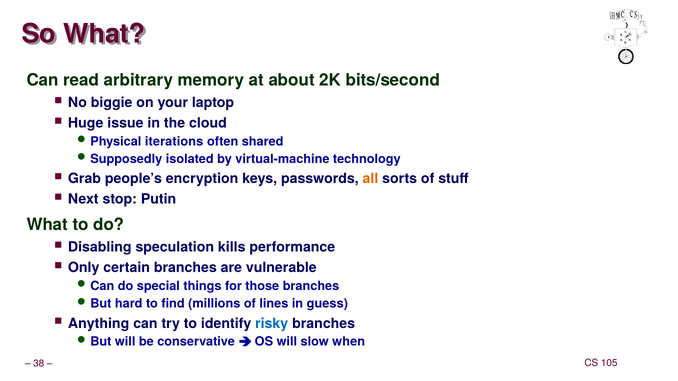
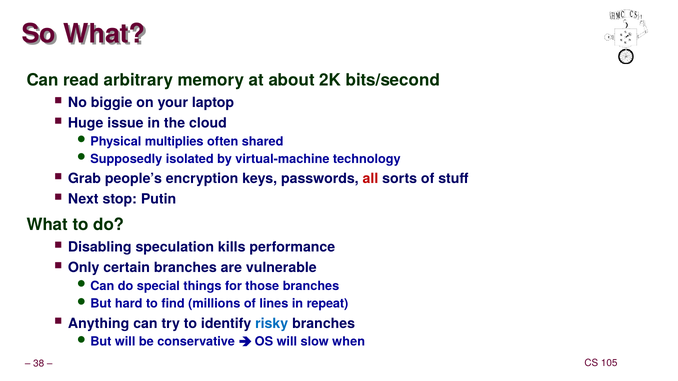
iterations: iterations -> multiplies (174, 141)
all colour: orange -> red (370, 179)
guess: guess -> repeat (327, 304)
